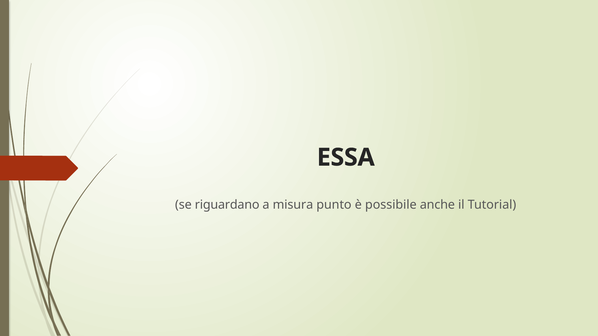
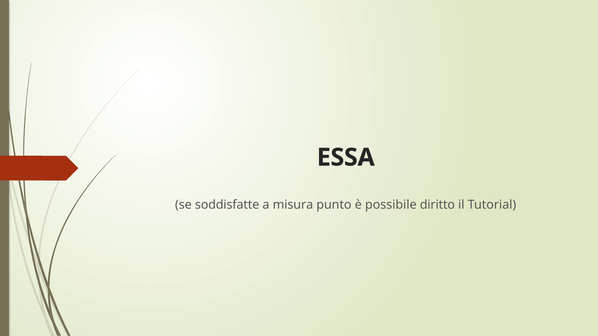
riguardano: riguardano -> soddisfatte (227, 205)
anche: anche -> diritto (437, 205)
